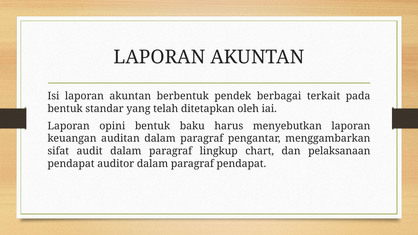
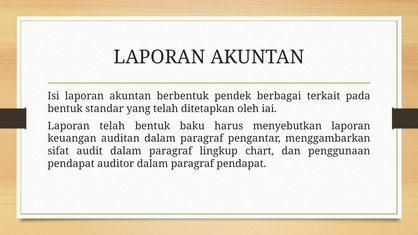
Laporan opini: opini -> telah (112, 126)
pelaksanaan: pelaksanaan -> penggunaan (339, 151)
